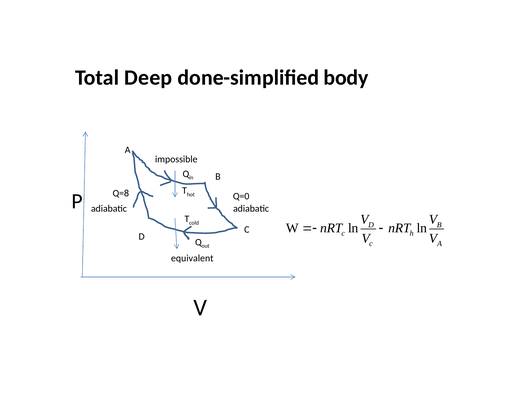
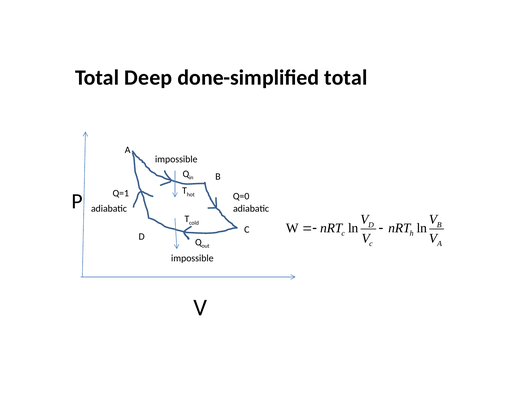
done-simplified body: body -> total (346, 77)
Q=8: Q=8 -> Q=1 (121, 193)
equivalent: equivalent -> impossible (192, 258)
